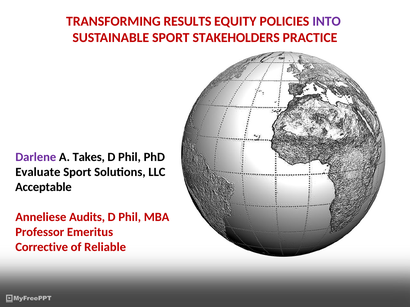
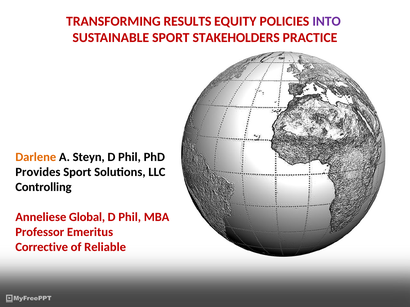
Darlene colour: purple -> orange (36, 157)
Takes: Takes -> Steyn (89, 157)
Evaluate: Evaluate -> Provides (38, 172)
Acceptable: Acceptable -> Controlling (43, 187)
Audits: Audits -> Global (87, 217)
